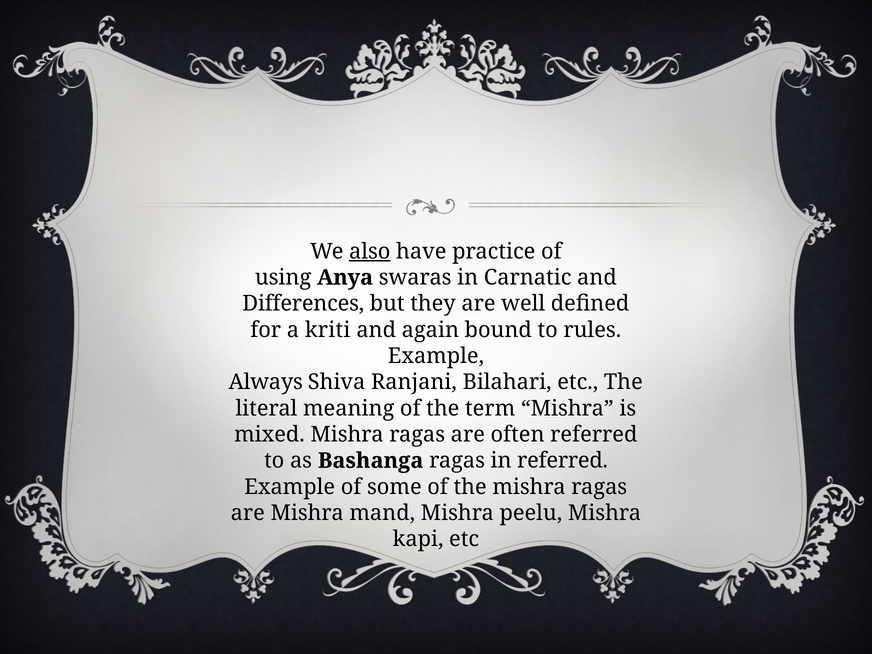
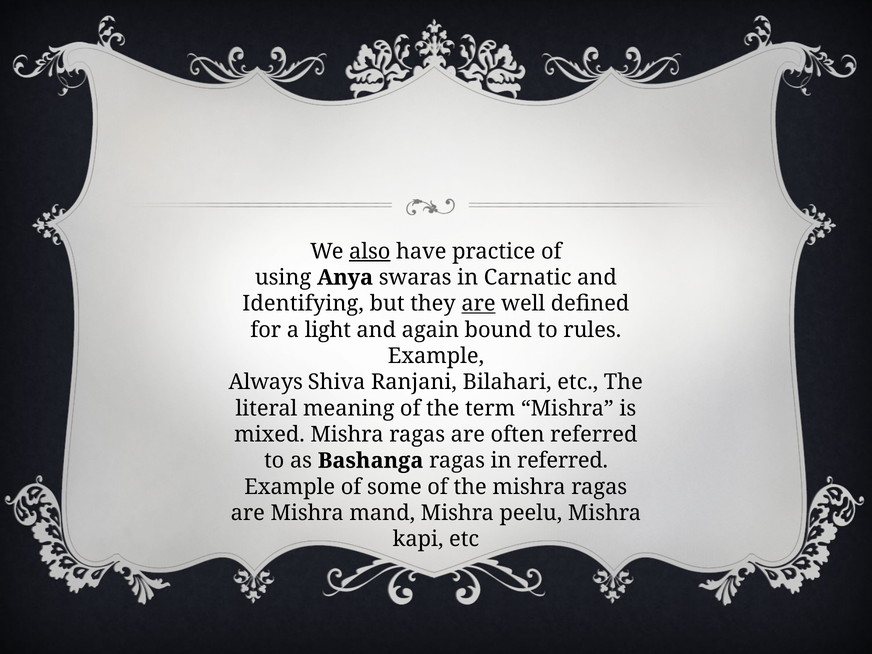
Differences: Differences -> Identifying (303, 304)
are underline: none -> present (478, 304)
kriti: kriti -> light (328, 330)
